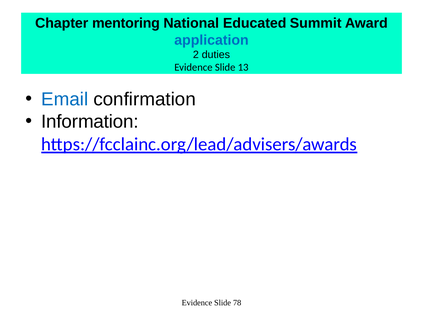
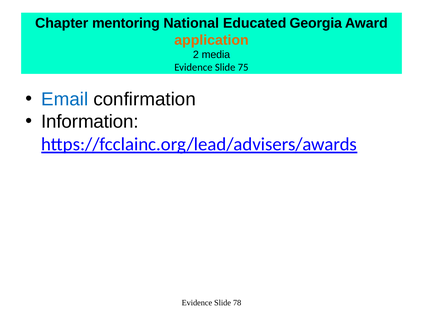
Summit: Summit -> Georgia (316, 23)
application colour: blue -> orange (211, 40)
duties: duties -> media (216, 55)
13: 13 -> 75 (243, 67)
